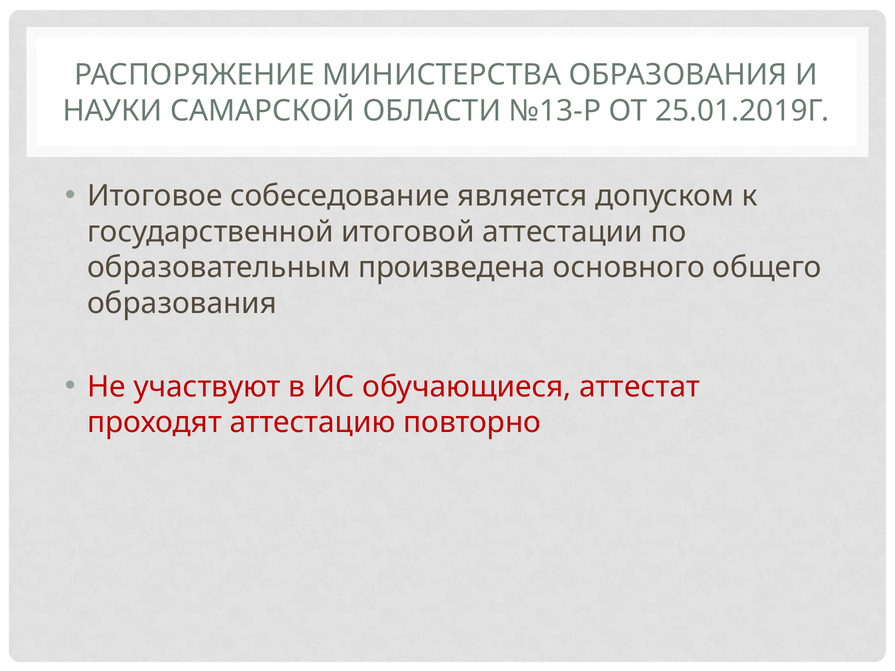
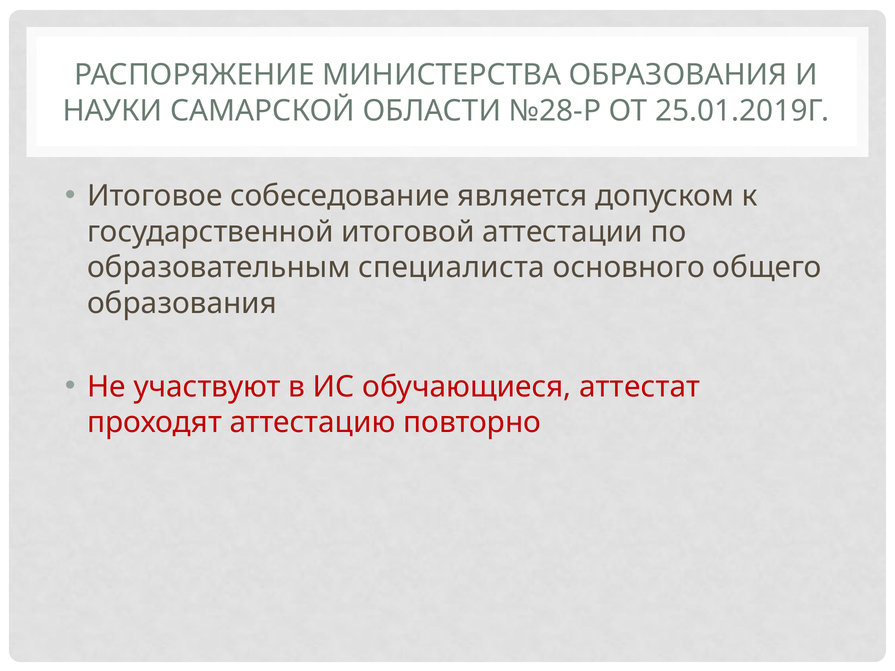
№13-Р: №13-Р -> №28-Р (555, 111)
произведена: произведена -> специалиста (452, 268)
